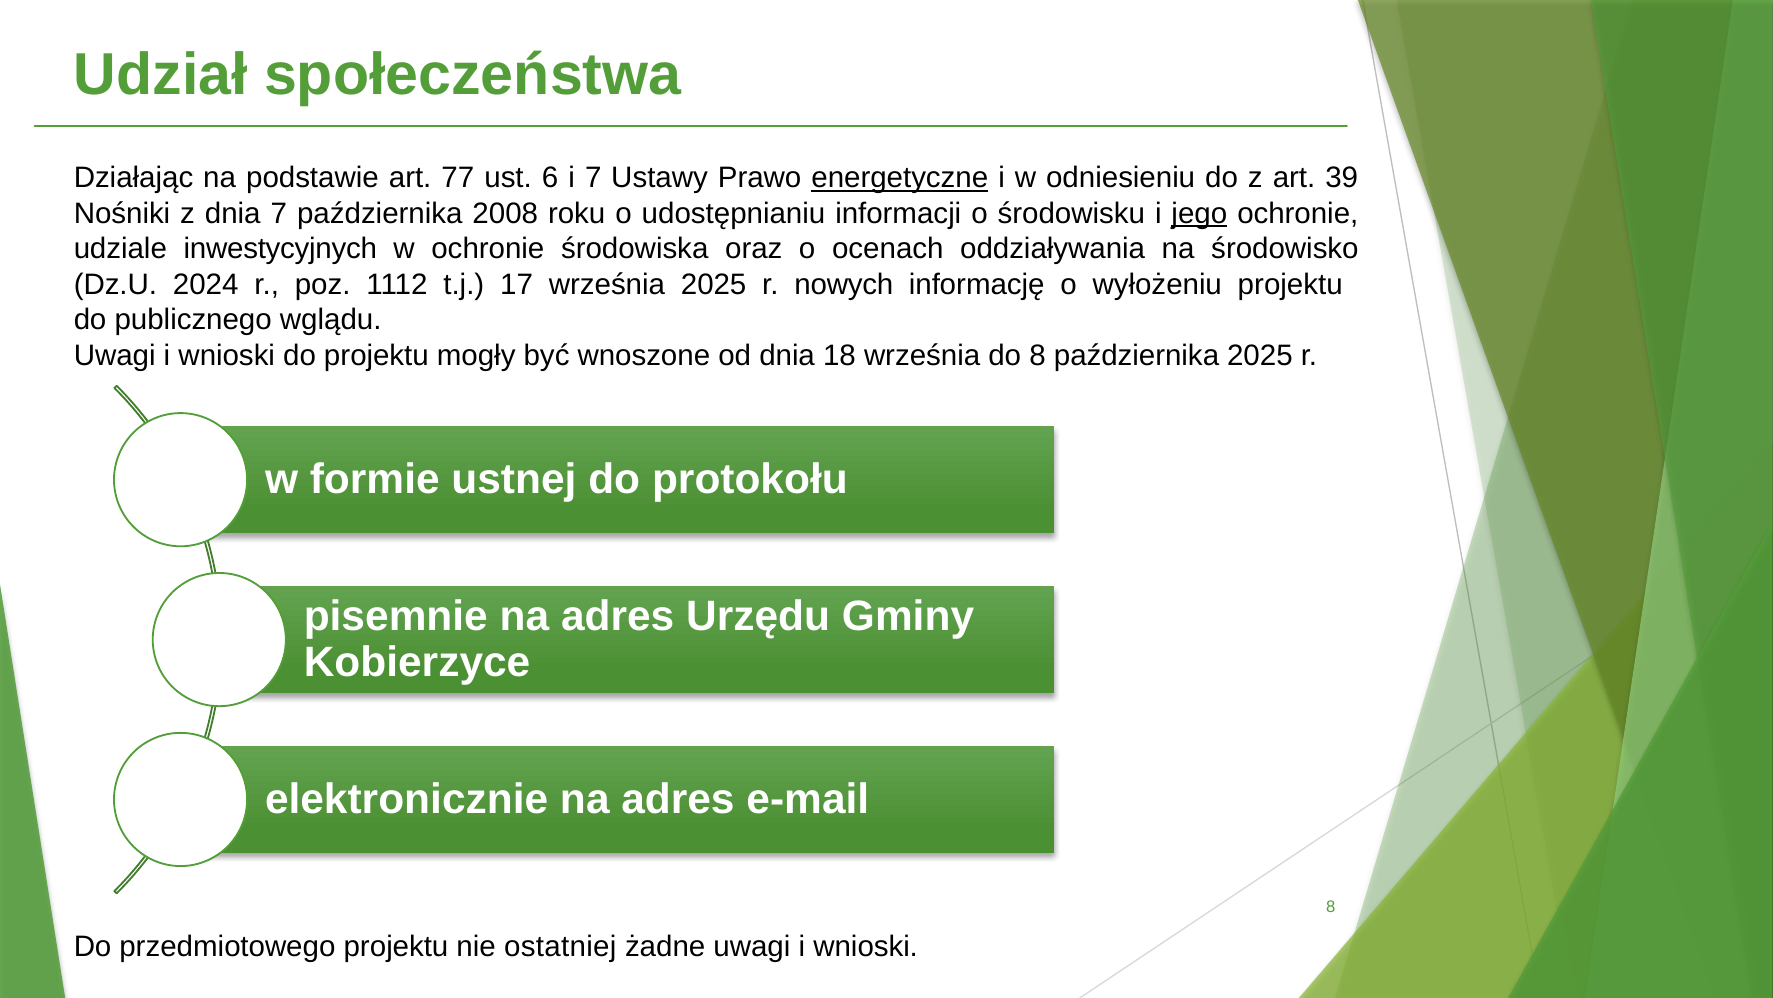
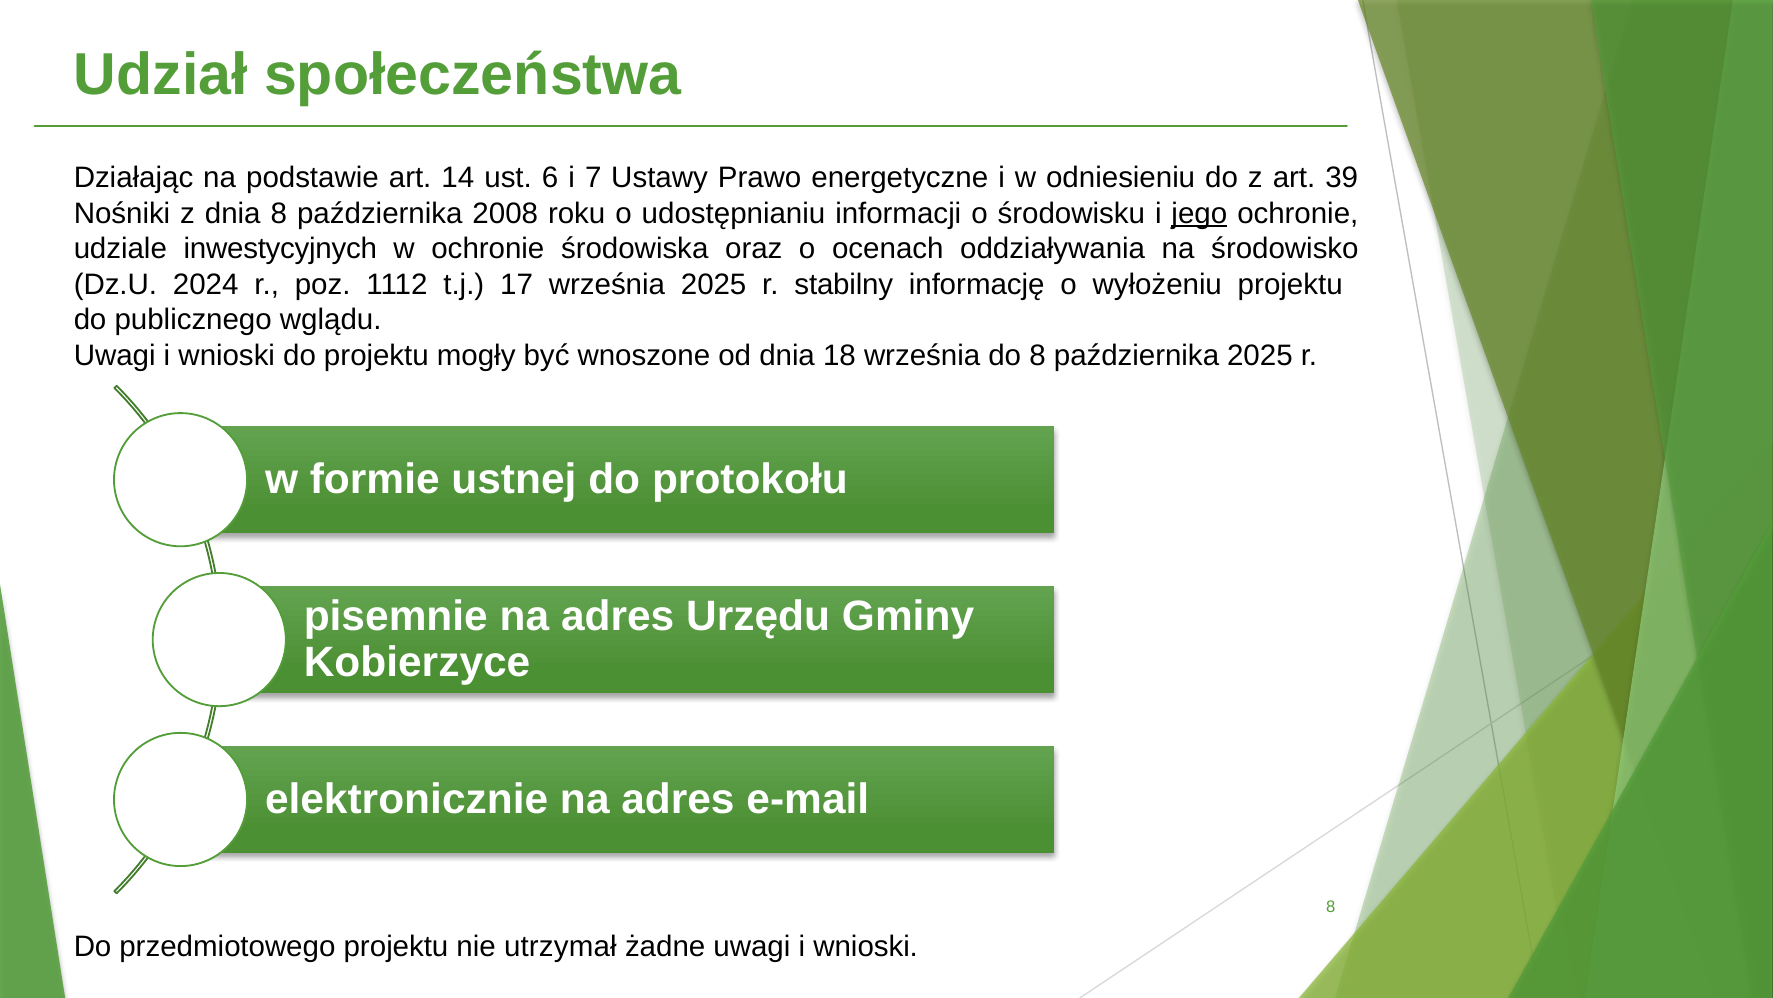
77: 77 -> 14 (458, 178)
energetyczne underline: present -> none (900, 178)
dnia 7: 7 -> 8 (279, 213)
nowych: nowych -> stabilny (844, 284)
ostatniej: ostatniej -> utrzymał (560, 946)
